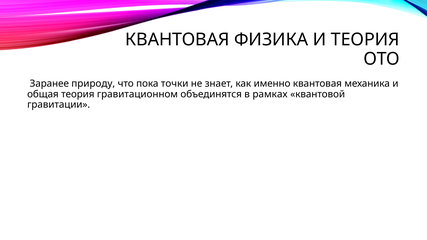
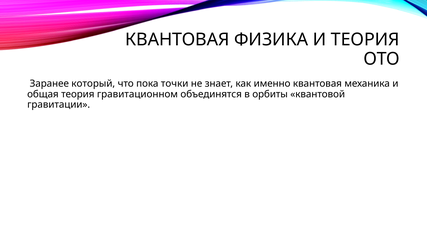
природу: природу -> который (93, 84)
рамках: рамках -> орбиты (270, 94)
